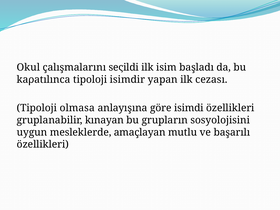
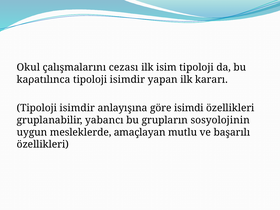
seςildi: seςildi -> cezası (124, 67)
isim başladı: başladı -> tipoloji (197, 67)
cezası: cezası -> kararı (211, 80)
olmasa: olmasa -> isimdir (77, 108)
kınayan: kınayan -> yabancı (104, 120)
sosyolojisini: sosyolojisini -> sosyolojinin (220, 120)
